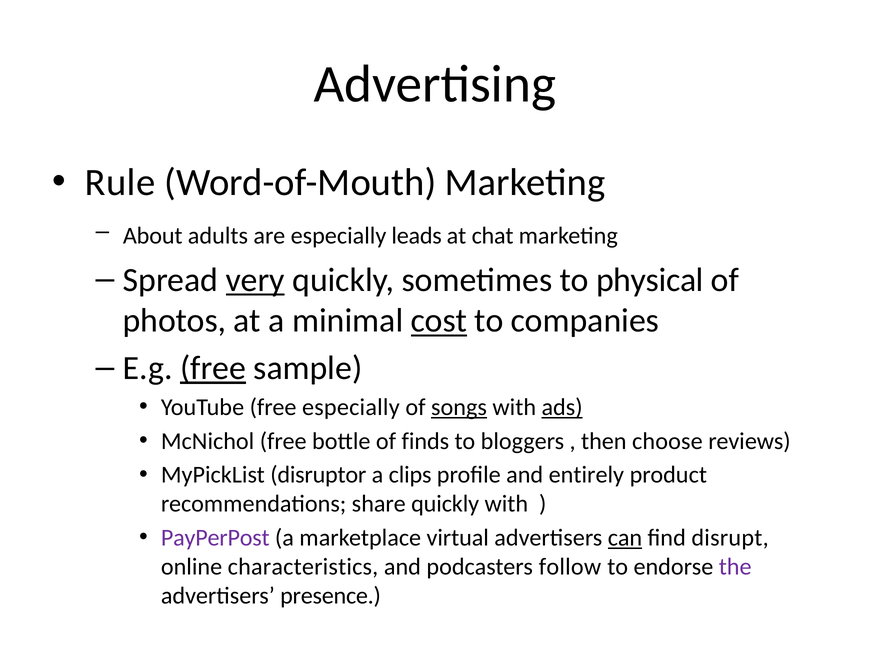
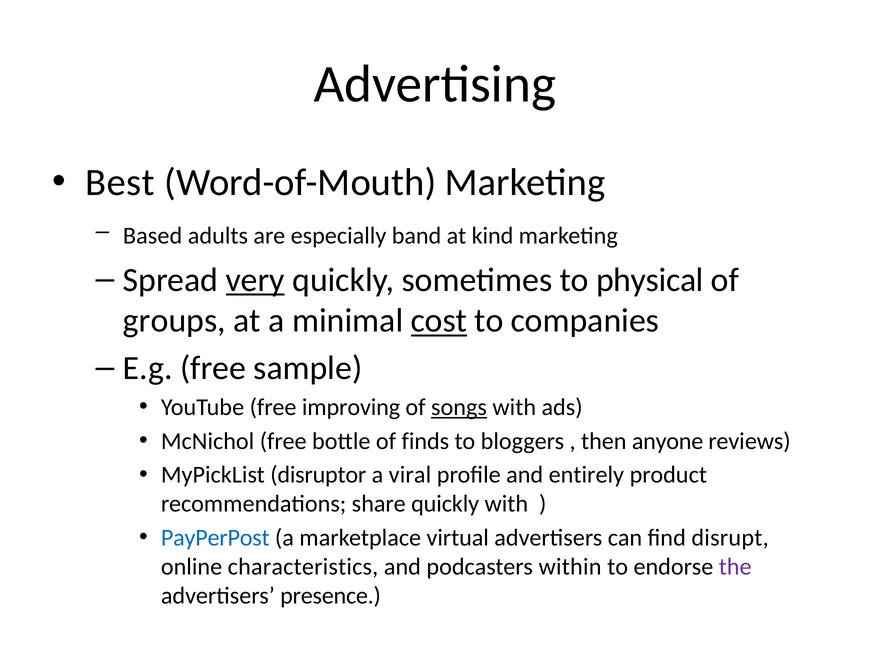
Rule: Rule -> Best (120, 183)
About: About -> Based (153, 236)
leads: leads -> band (417, 236)
chat: chat -> kind (492, 236)
photos: photos -> groups (174, 320)
free underline: present -> none (213, 368)
free especially: especially -> improving (351, 407)
ads underline: present -> none (562, 407)
choose: choose -> anyone (668, 441)
clips: clips -> viral (410, 475)
PayPerPost colour: purple -> blue (215, 537)
can underline: present -> none (625, 537)
follow: follow -> within (570, 566)
